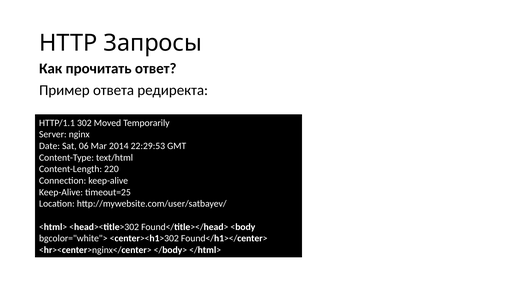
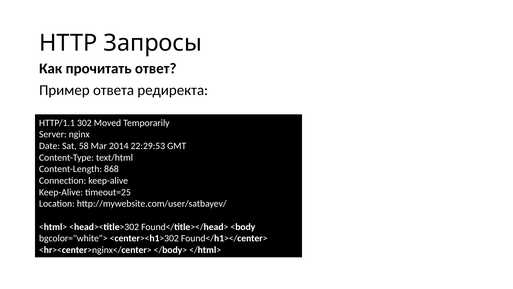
06: 06 -> 58 (84, 146)
220: 220 -> 868 (111, 169)
